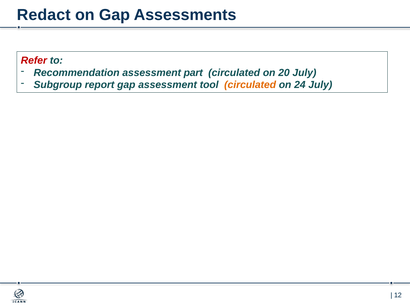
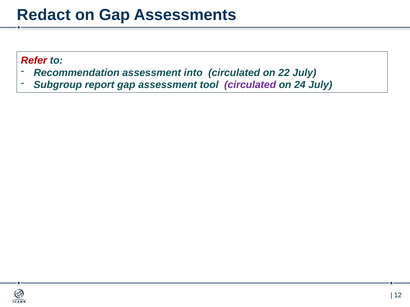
part: part -> into (193, 73)
20: 20 -> 22 (284, 73)
circulated colour: orange -> purple (250, 85)
